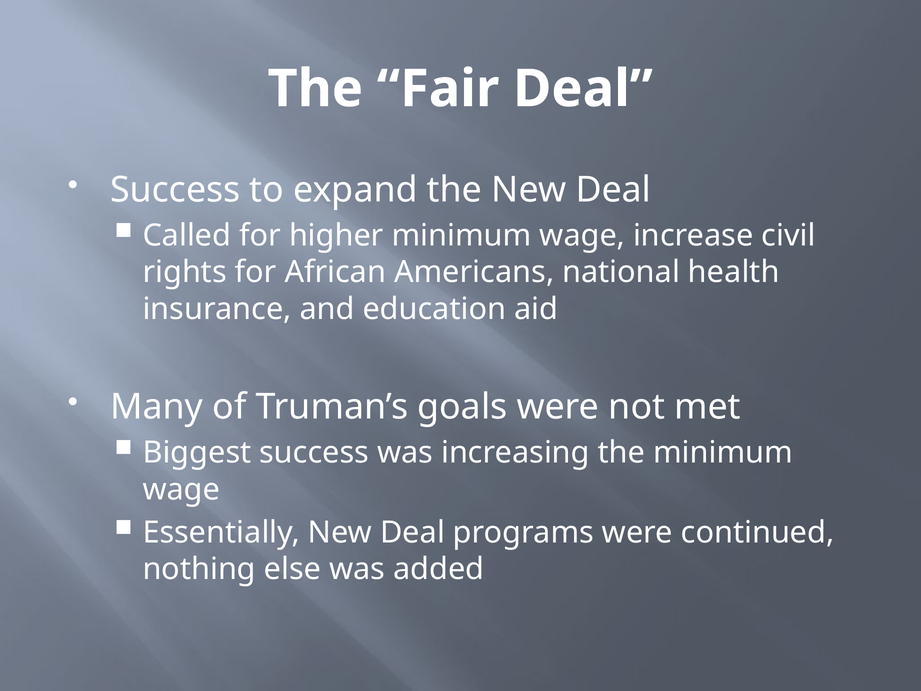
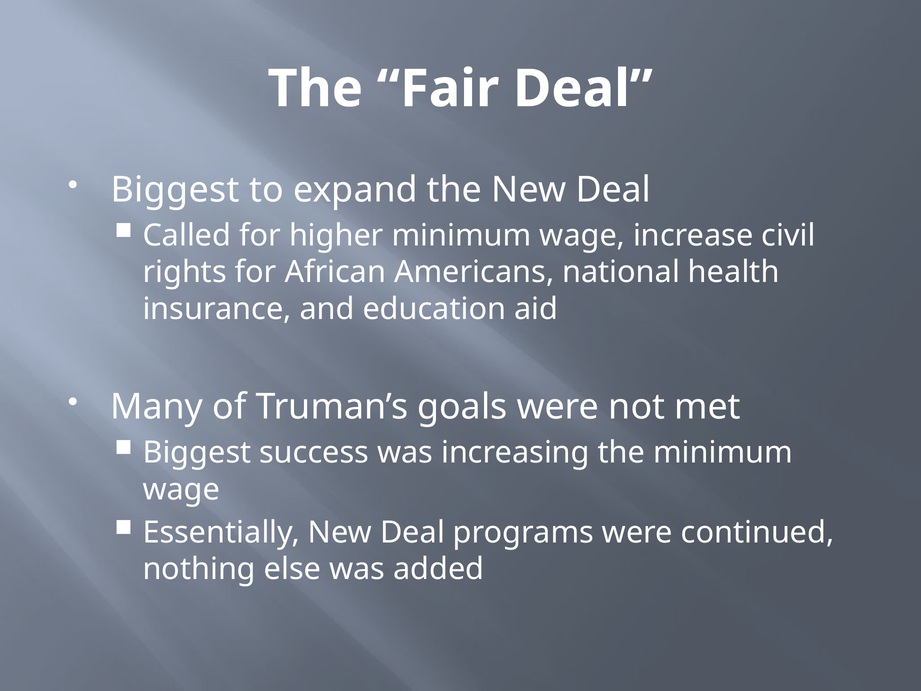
Success: Success -> Biggest (175, 190)
